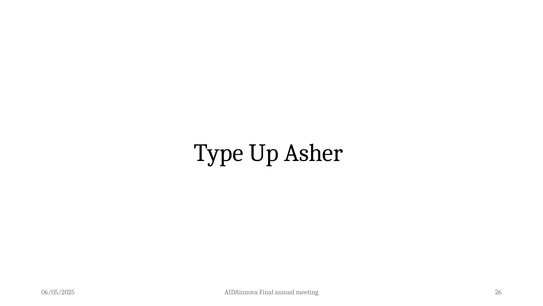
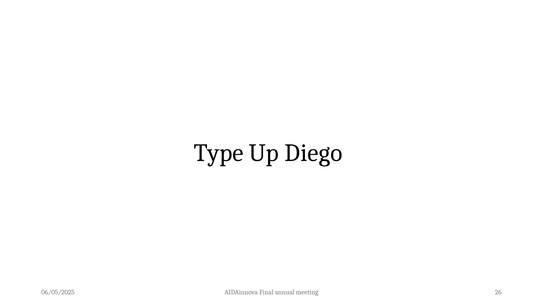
Asher: Asher -> Diego (313, 153)
